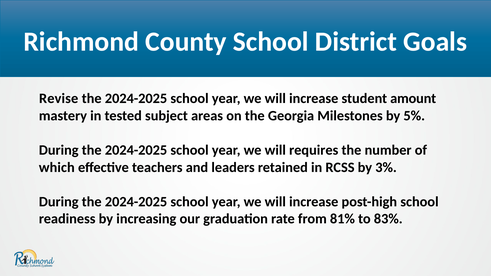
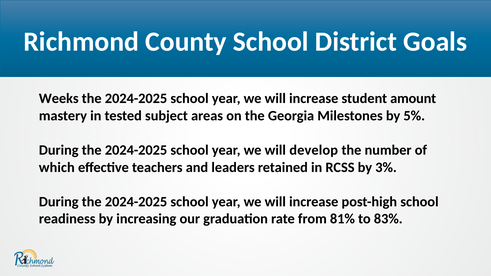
Revise: Revise -> Weeks (59, 99)
requires: requires -> develop (314, 150)
